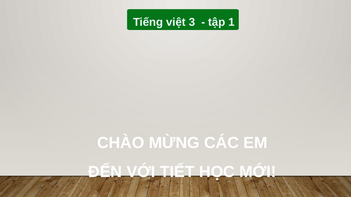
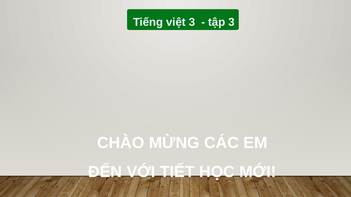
tập 1: 1 -> 3 (231, 22)
